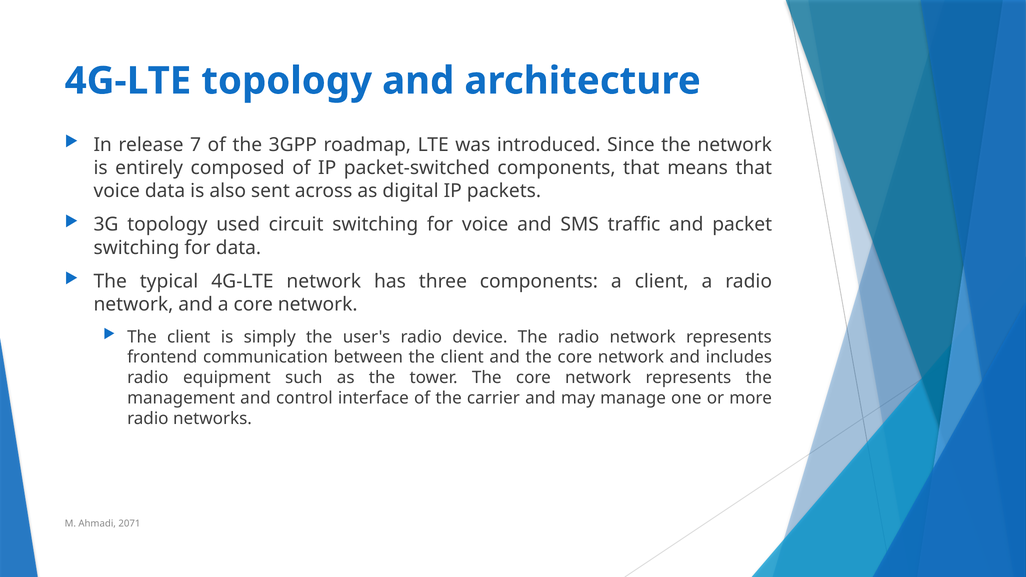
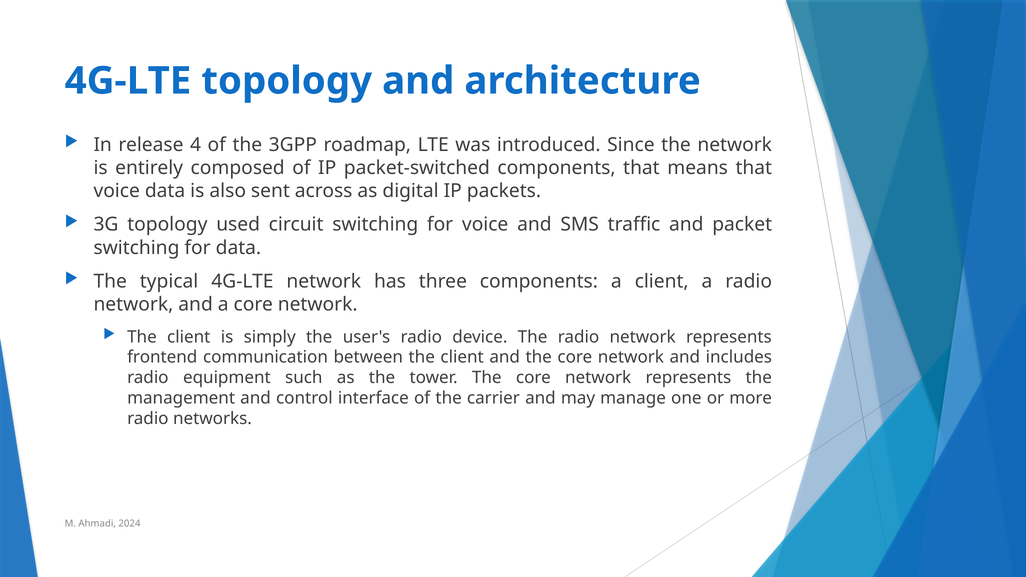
7: 7 -> 4 (196, 145)
2071: 2071 -> 2024 (129, 524)
